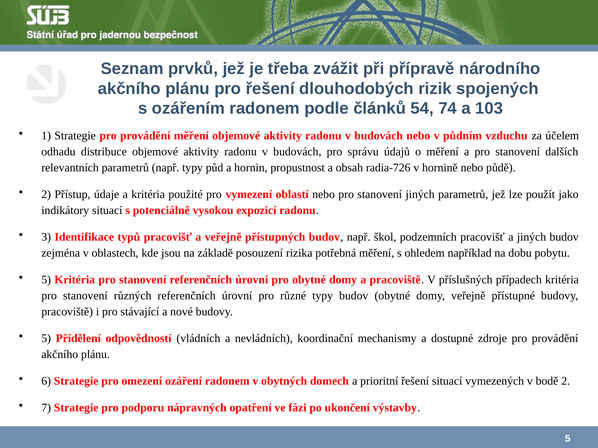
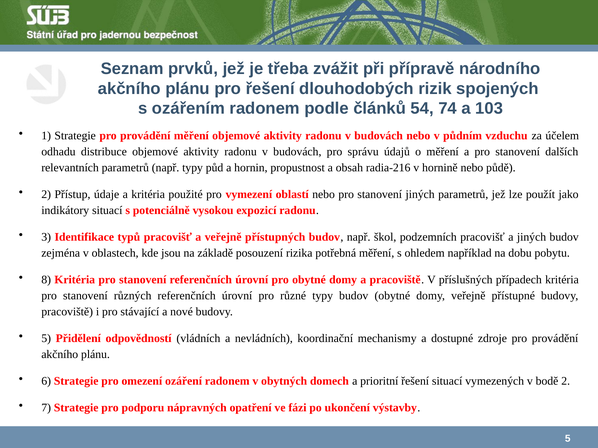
radia-726: radia-726 -> radia-216 (388, 168)
5: 5 -> 8 (46, 280)
